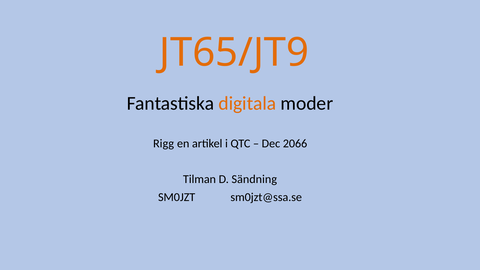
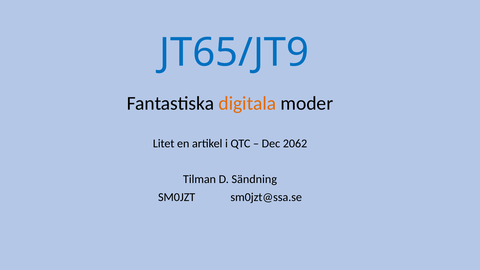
JT65/JT9 colour: orange -> blue (234, 53)
Rigg: Rigg -> Litet (164, 143)
2066: 2066 -> 2062 (295, 143)
